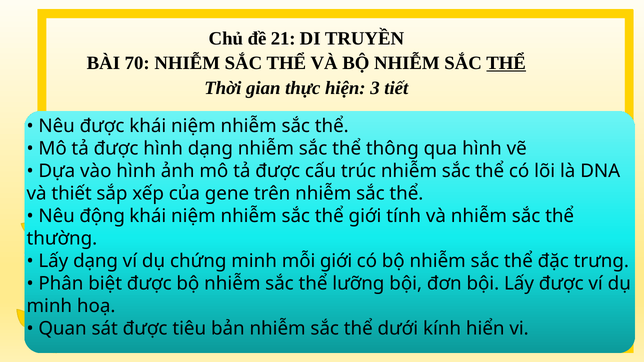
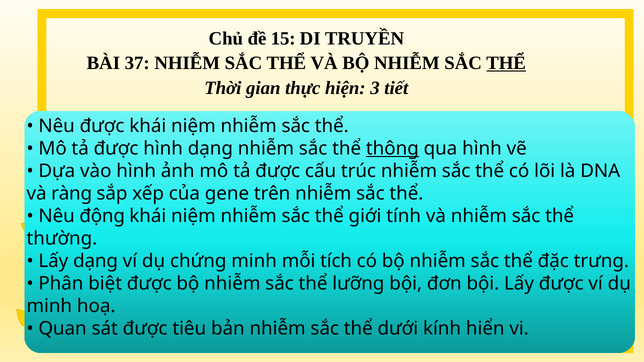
21: 21 -> 15 (283, 38)
70: 70 -> 37 (137, 63)
thông underline: none -> present (392, 149)
thiết: thiết -> ràng (72, 194)
mỗi giới: giới -> tích (336, 261)
